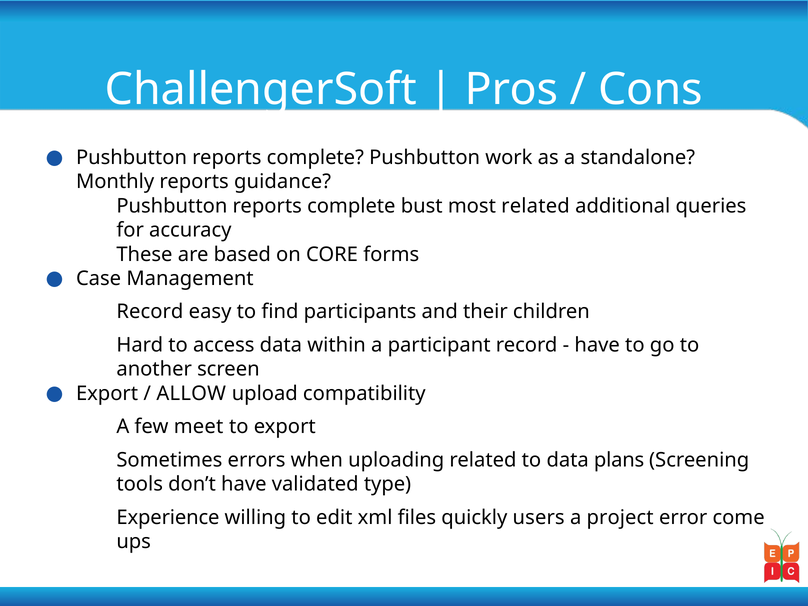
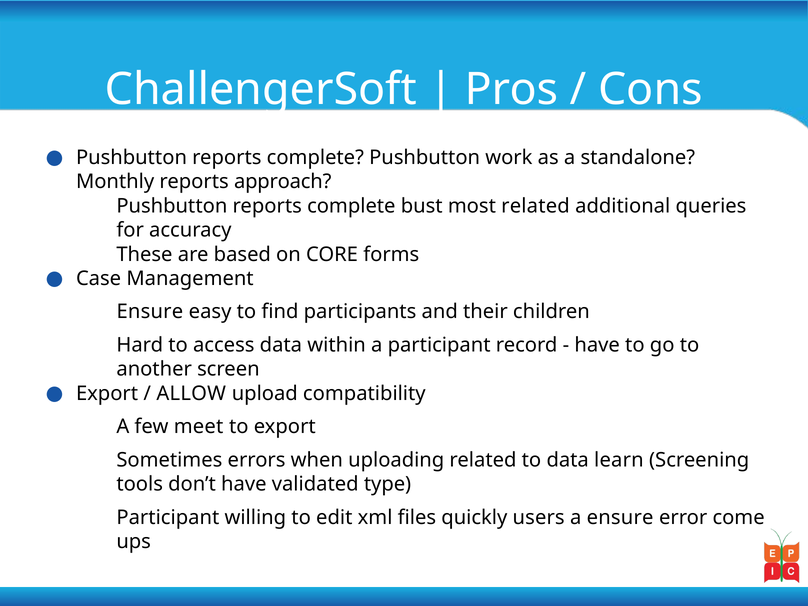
guidance: guidance -> approach (283, 182)
Record: Record -> Ensure (150, 312)
plans: plans -> learn (619, 460)
Experience: Experience -> Participant (168, 517)
a project: project -> ensure (620, 517)
